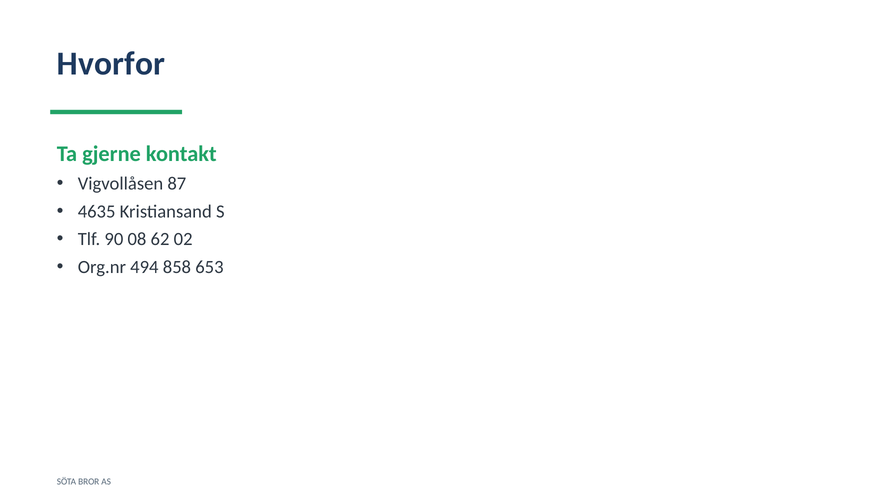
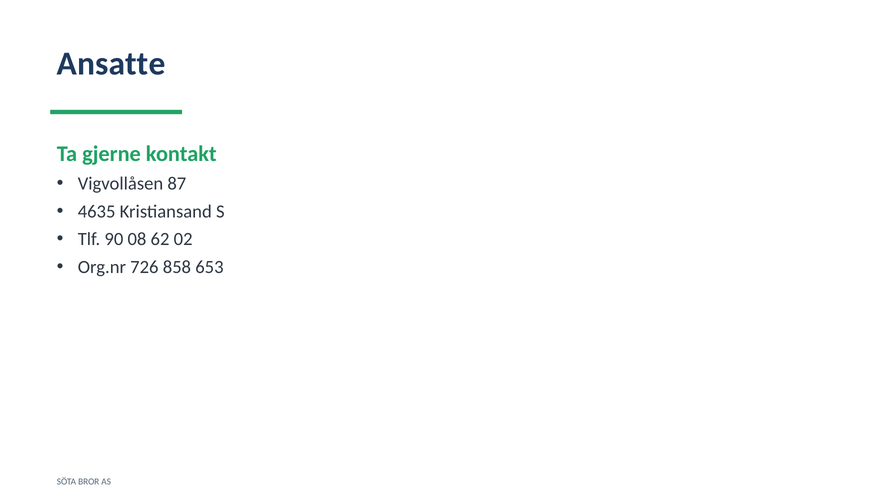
Hvorfor: Hvorfor -> Ansatte (111, 64)
494: 494 -> 726 (144, 267)
